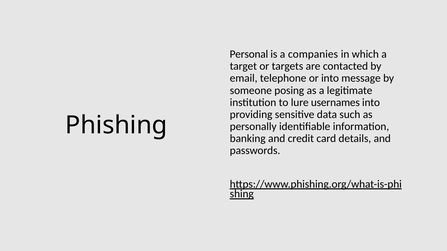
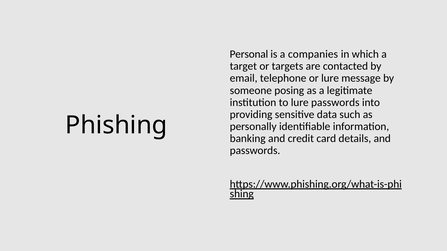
or into: into -> lure (330, 78)
lure usernames: usernames -> passwords (335, 103)
